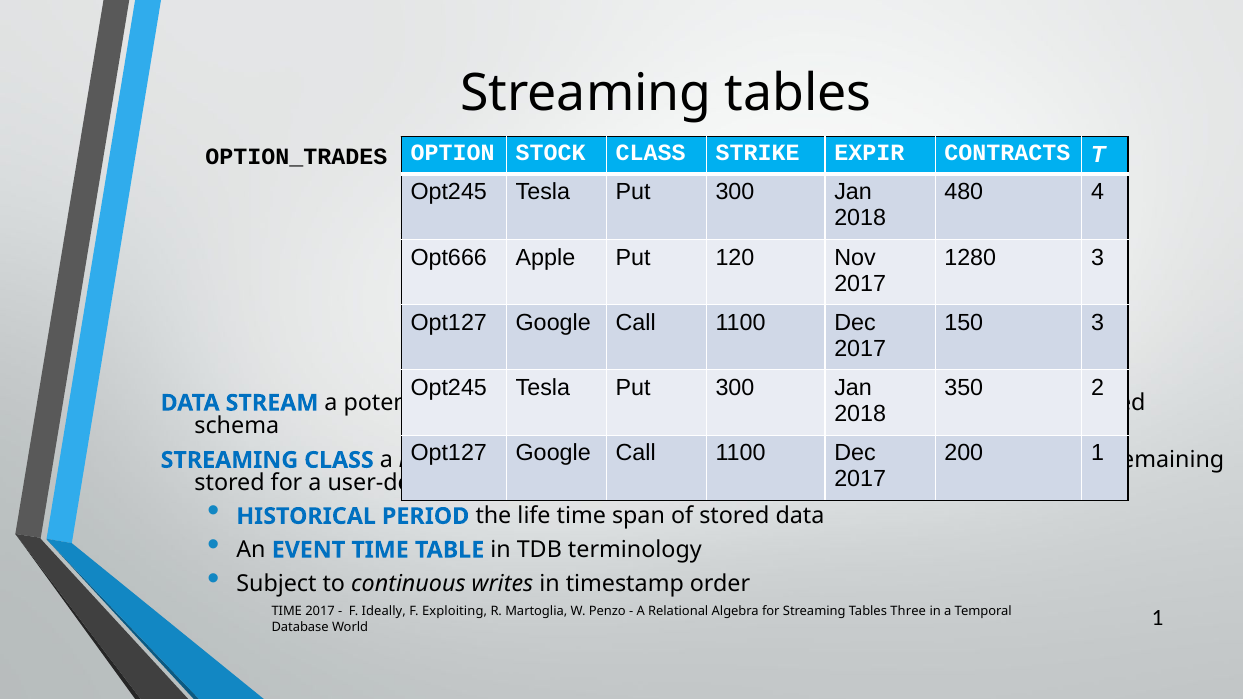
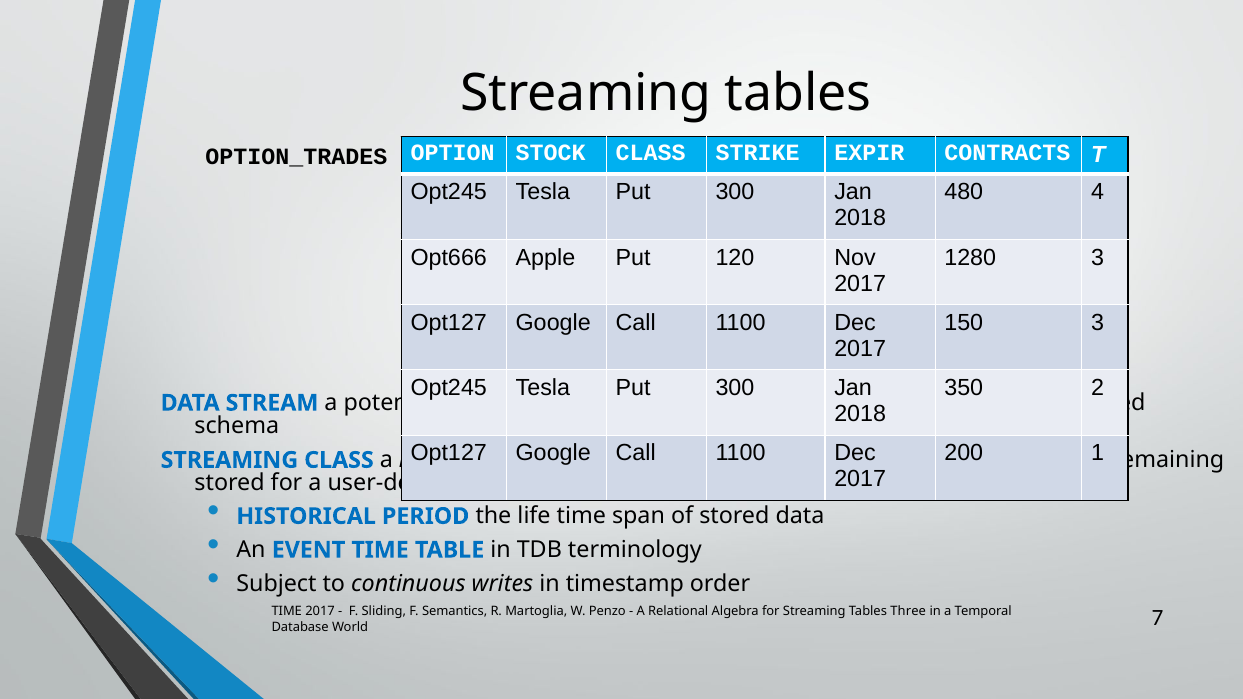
F Ideally: Ideally -> Sliding (384, 611)
Exploiting: Exploiting -> Semantics (455, 611)
World 1: 1 -> 7 (1158, 618)
